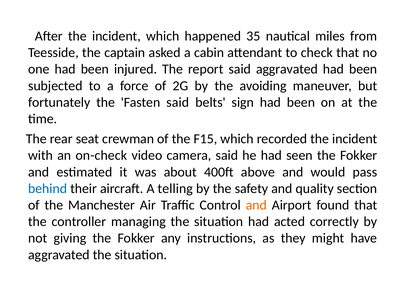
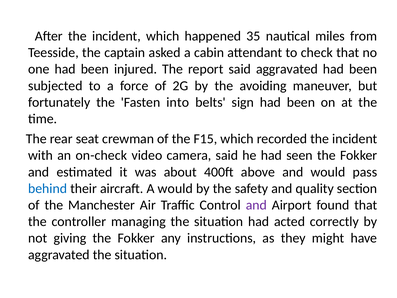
Fasten said: said -> into (178, 102)
A telling: telling -> would (175, 188)
and colour: orange -> purple (256, 205)
